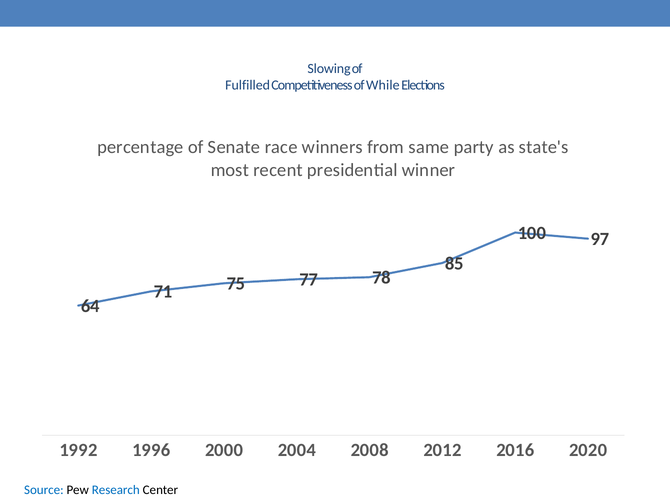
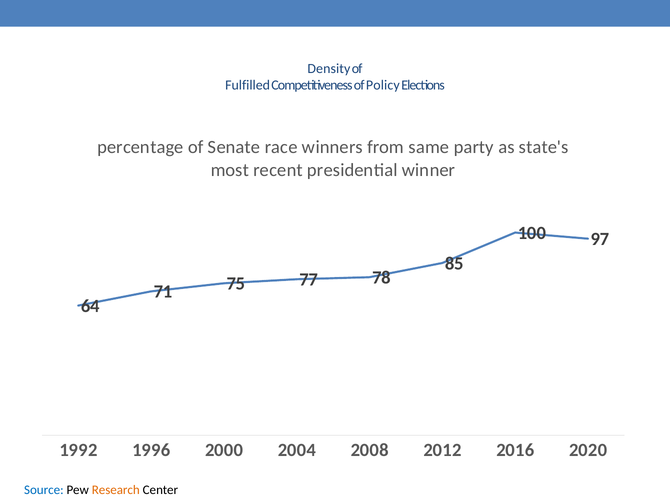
Slowing: Slowing -> Density (329, 69)
While: While -> Policy (383, 85)
Research colour: blue -> orange (116, 490)
